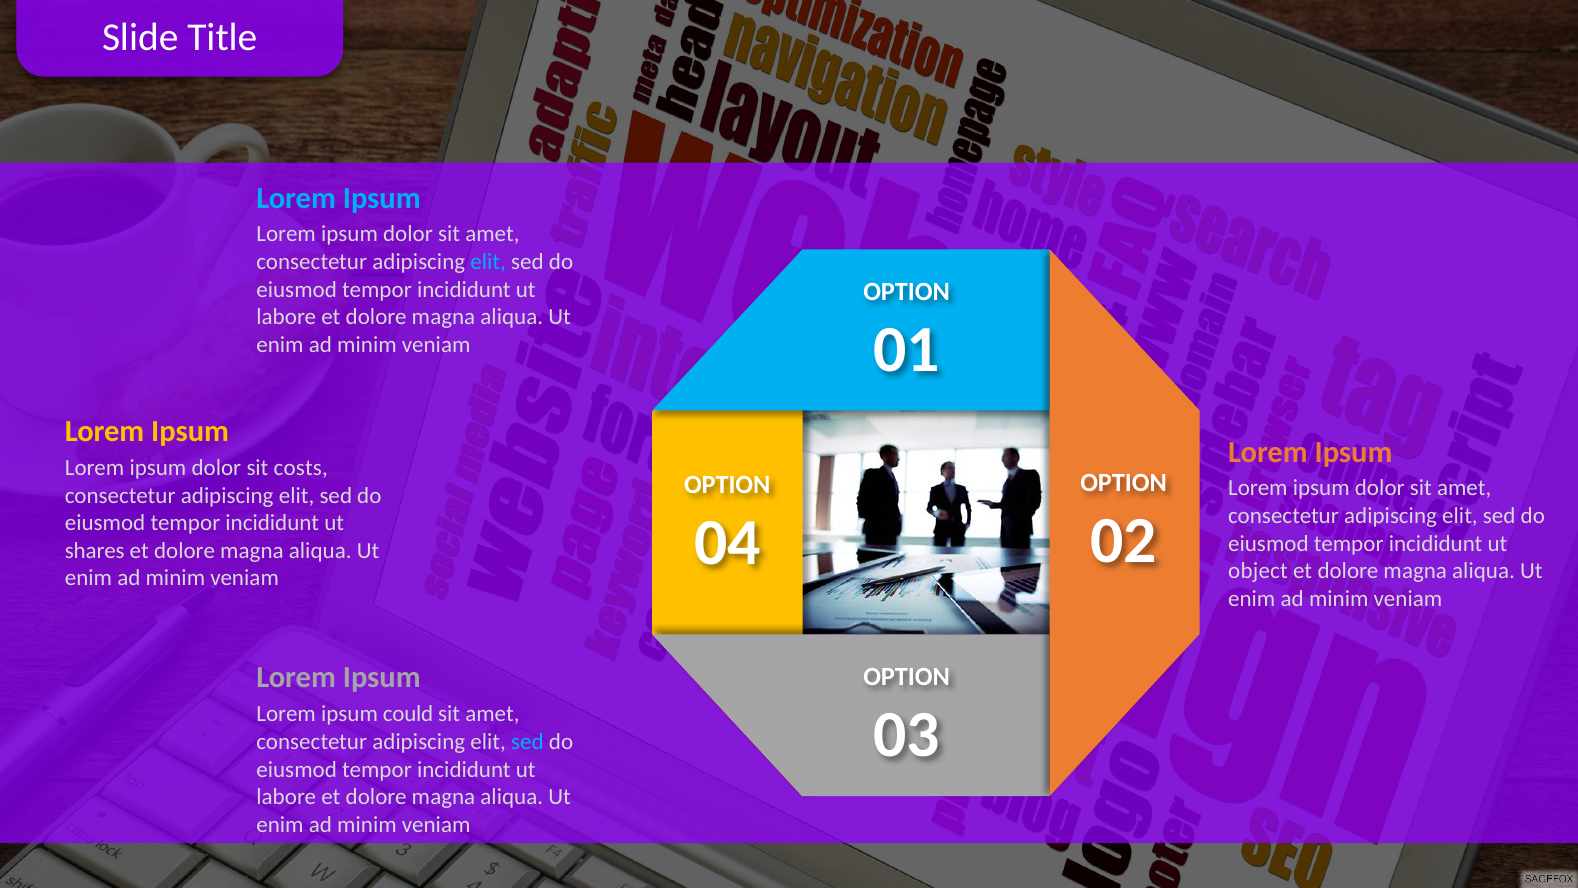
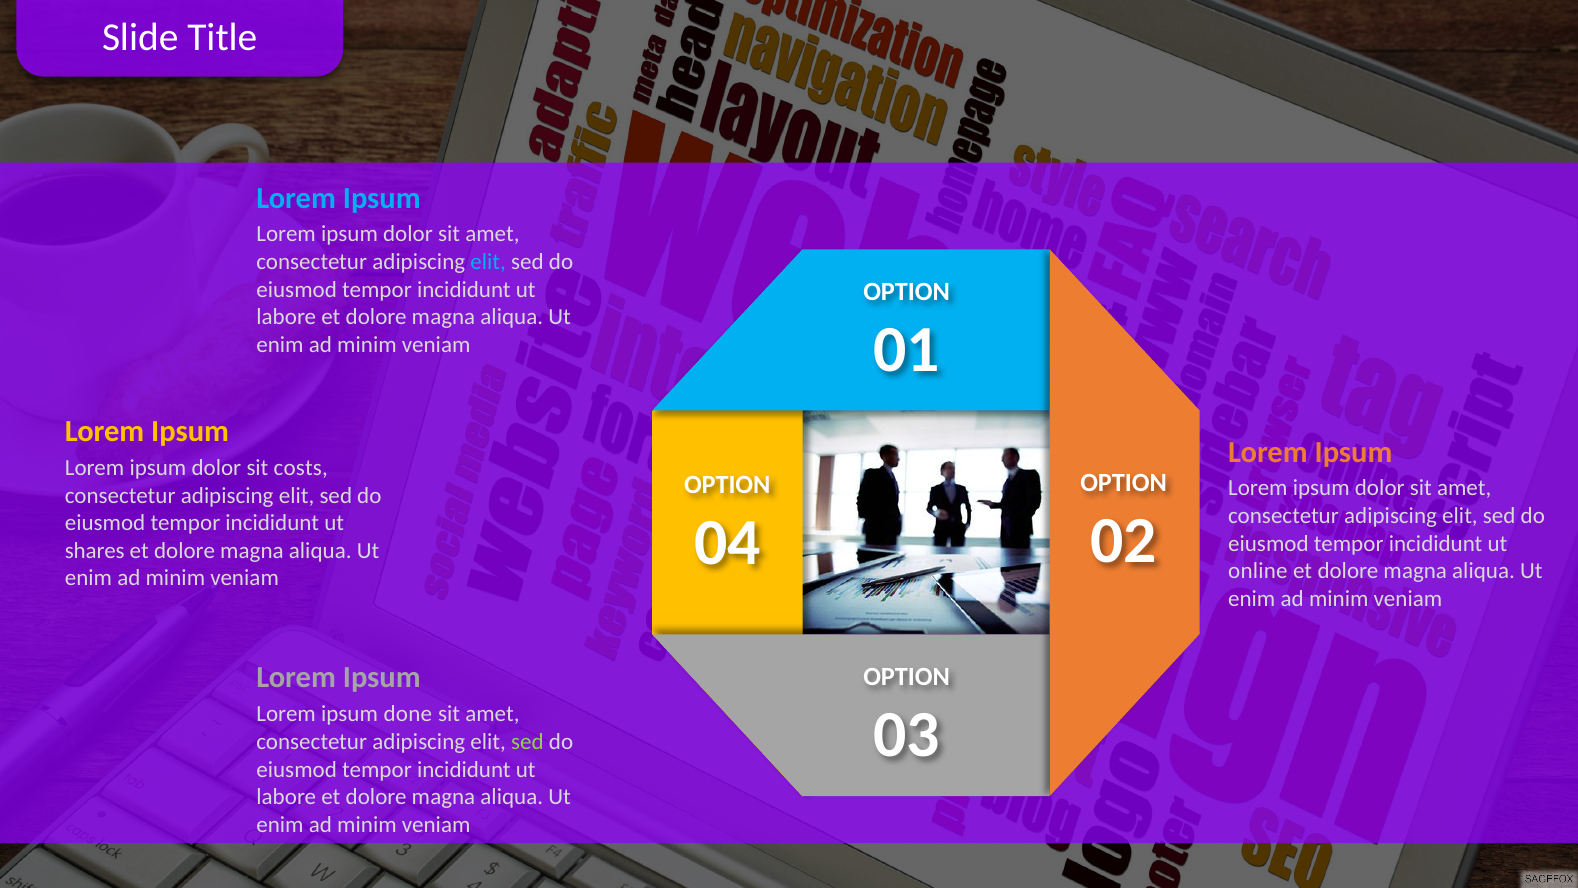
object: object -> online (1258, 571)
could: could -> done (408, 714)
sed colour: light blue -> light green (527, 741)
